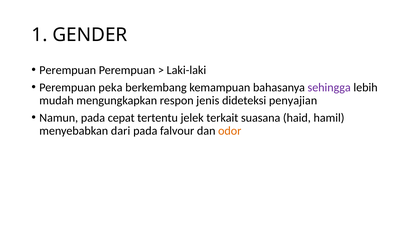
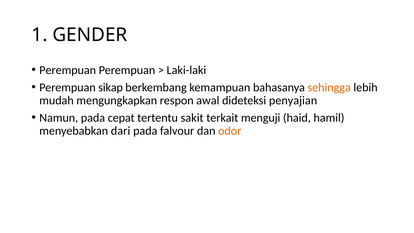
peka: peka -> sikap (111, 87)
sehingga colour: purple -> orange (329, 87)
jenis: jenis -> awal (208, 100)
jelek: jelek -> sakit (192, 118)
suasana: suasana -> menguji (261, 118)
